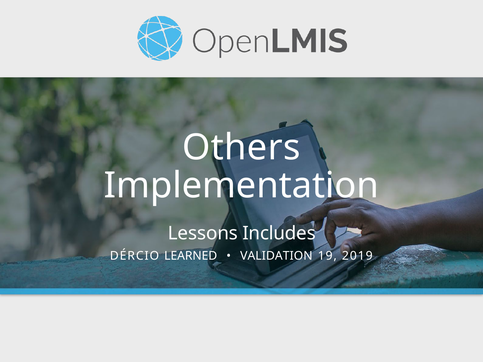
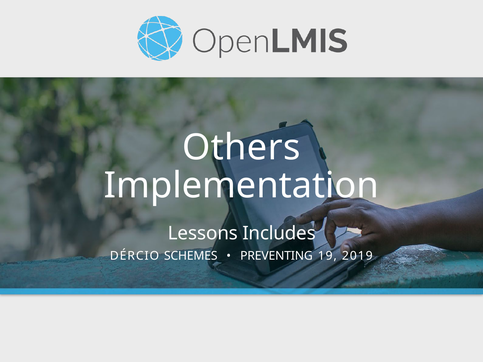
LEARNED: LEARNED -> SCHEMES (191, 256)
VALIDATION: VALIDATION -> PREVENTING (276, 256)
